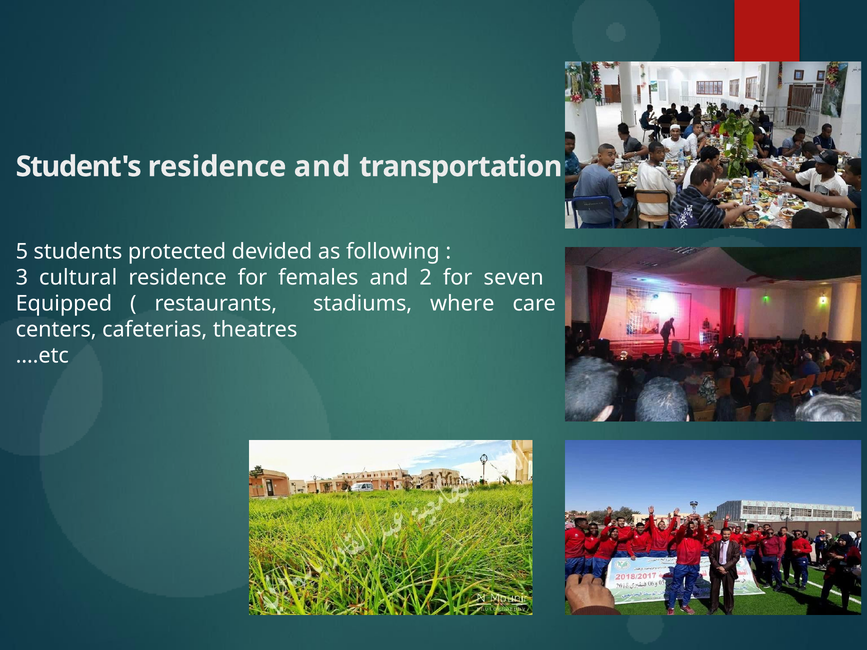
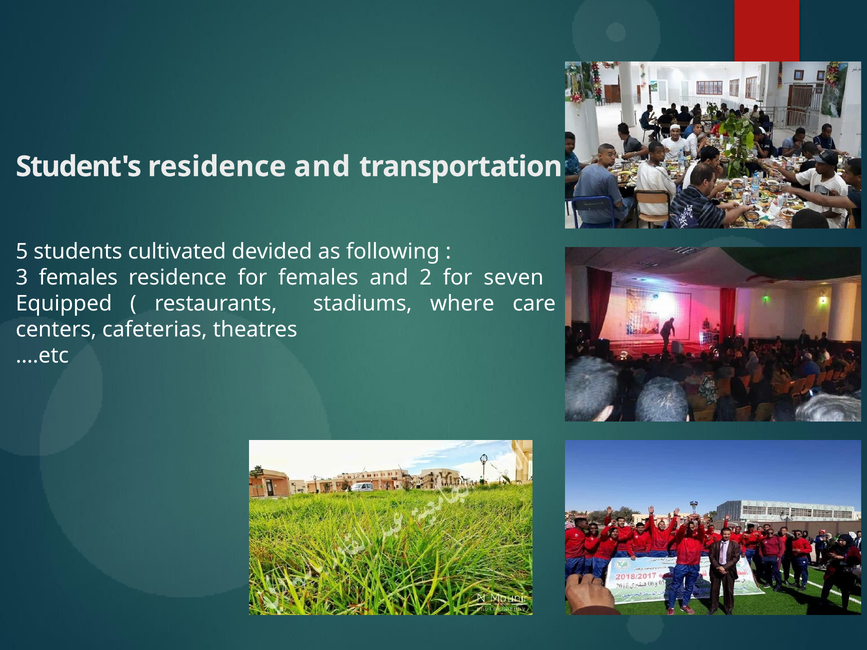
protected: protected -> cultivated (177, 252)
3 cultural: cultural -> females (78, 278)
